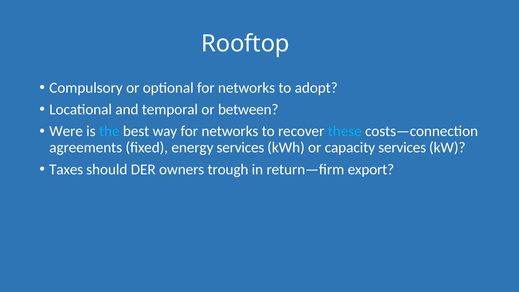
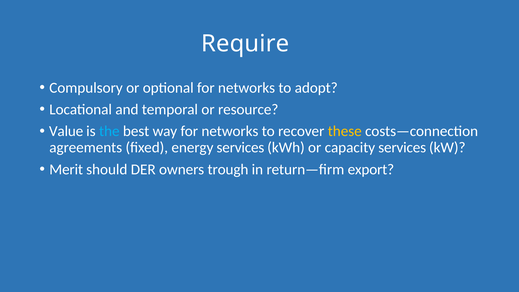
Rooftop: Rooftop -> Require (245, 44)
between: between -> resource (248, 110)
Were: Were -> Value (66, 131)
these colour: light blue -> yellow (345, 131)
Taxes: Taxes -> Merit (66, 169)
